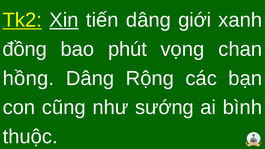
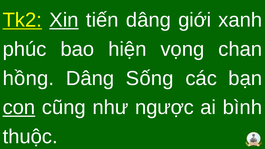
đồng: đồng -> phúc (25, 49)
phút: phút -> hiện (127, 49)
Rộng: Rộng -> Sống (150, 78)
con underline: none -> present (19, 108)
sướng: sướng -> ngược (164, 108)
